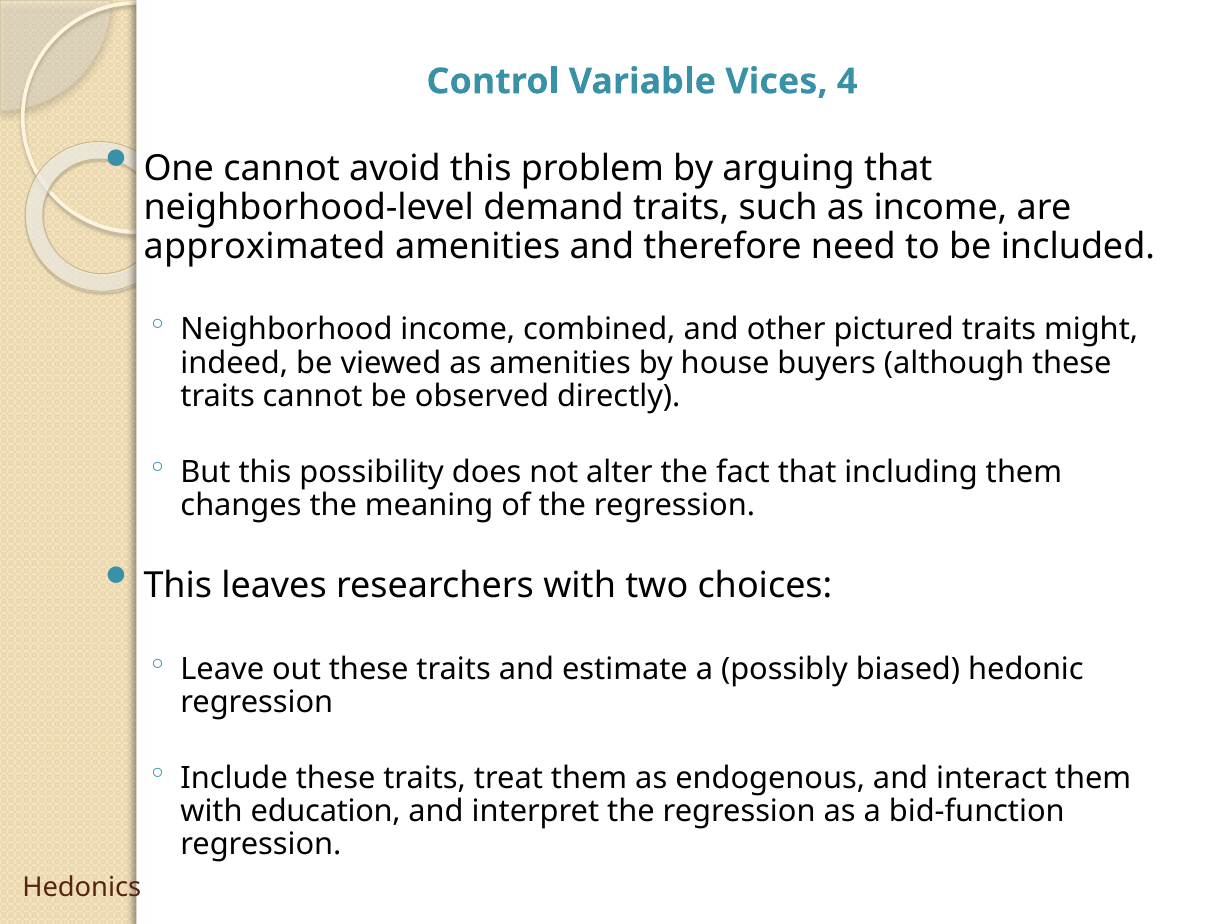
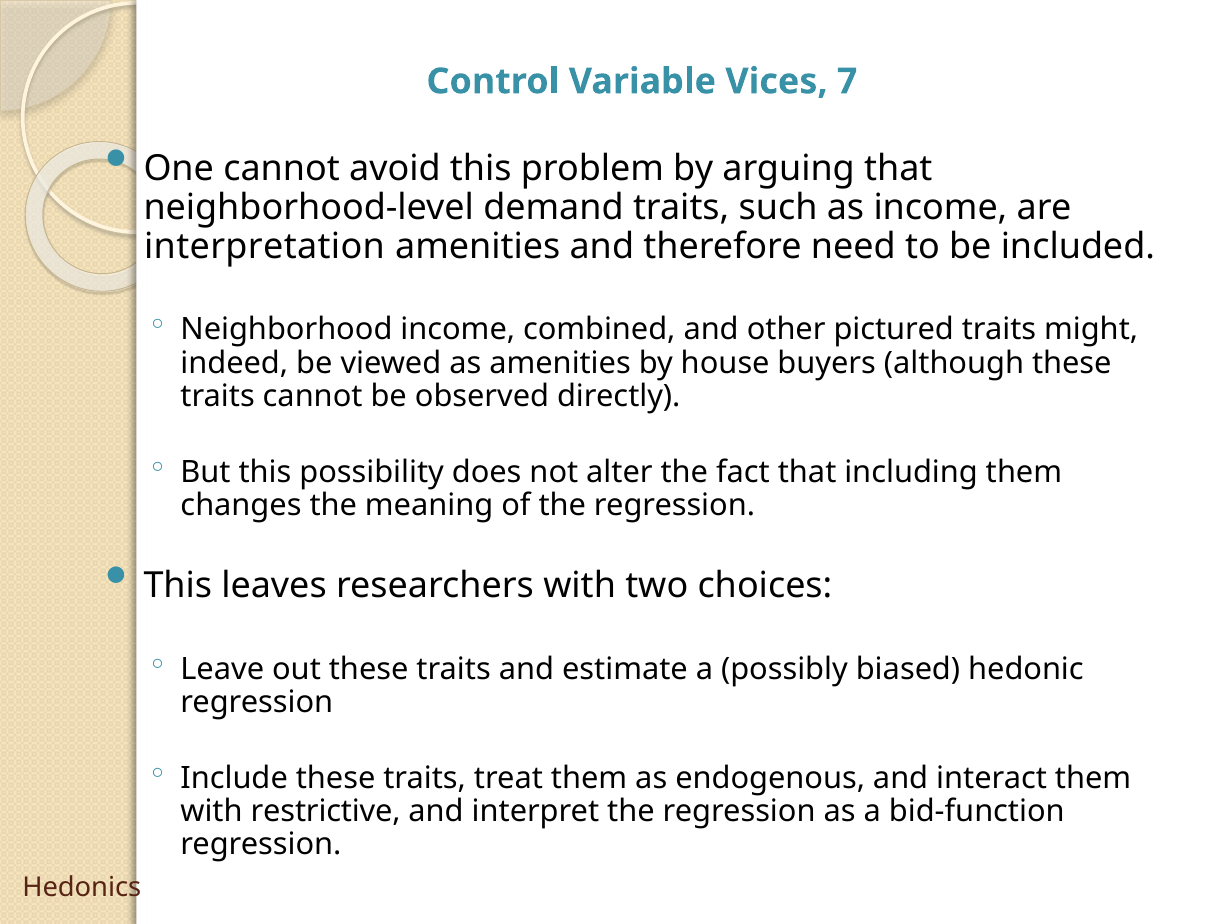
4: 4 -> 7 (847, 81)
approximated: approximated -> interpretation (265, 246)
education: education -> restrictive (326, 811)
